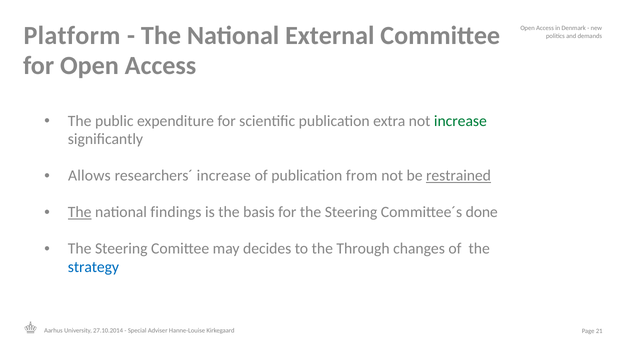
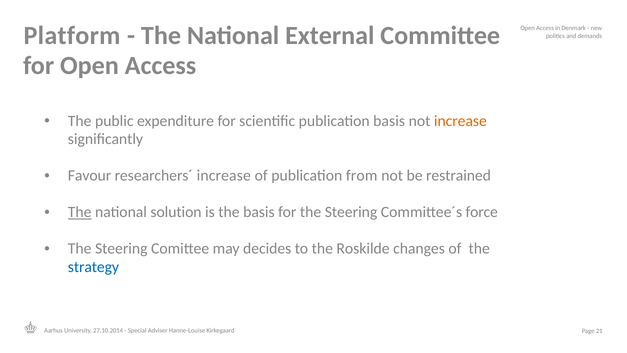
publication extra: extra -> basis (389, 121)
increase colour: green -> orange (460, 121)
Allows: Allows -> Favour (90, 176)
restrained underline: present -> none (459, 176)
findings: findings -> solution (176, 212)
done: done -> force (482, 212)
Through: Through -> Roskilde (363, 249)
